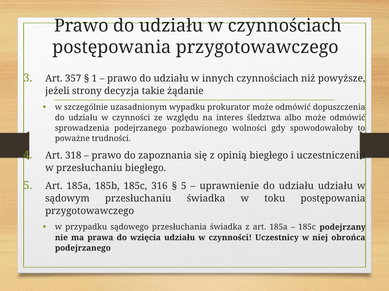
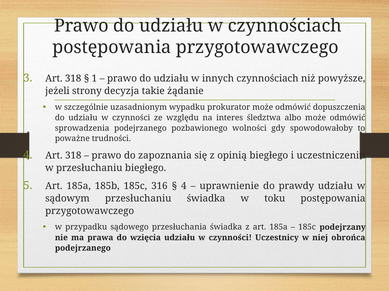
3 Art 357: 357 -> 318 (73, 79)
5: 5 -> 4 (184, 186)
uprawnienie do udziału: udziału -> prawdy (296, 186)
